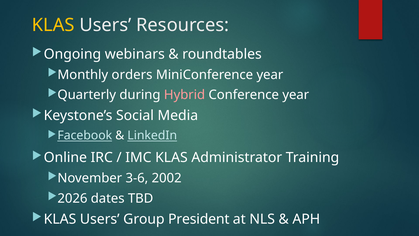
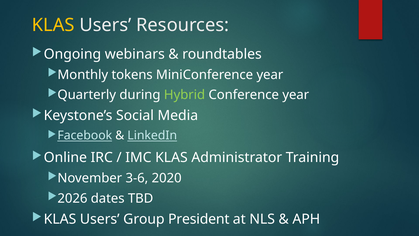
orders: orders -> tokens (132, 75)
Hybrid colour: pink -> light green (185, 95)
2002: 2002 -> 2020 (167, 178)
